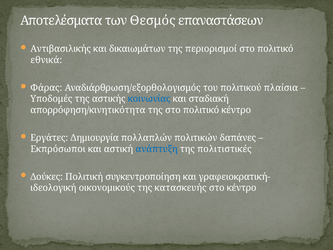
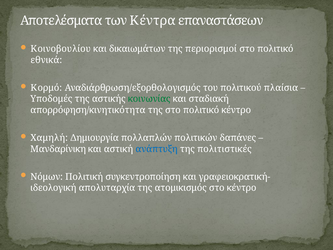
Θεσμός: Θεσμός -> Κέντρα (153, 21)
Αντιβασιλικής: Αντιβασιλικής -> Κοινοβουλίου (61, 49)
Φάρας: Φάρας -> Κορμό (46, 88)
κοινωνίας colour: blue -> green (149, 99)
Εργάτες: Εργάτες -> Χαμηλή (49, 138)
Εκπρόσωποι: Εκπρόσωποι -> Μανδαρίνικη (58, 149)
Δούκες: Δούκες -> Νόμων (47, 177)
οικονομικούς: οικονομικούς -> απολυταρχία (107, 188)
κατασκευής: κατασκευής -> ατομικισμός (181, 188)
